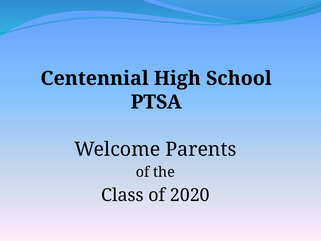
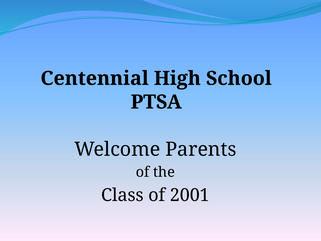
2020: 2020 -> 2001 (190, 195)
